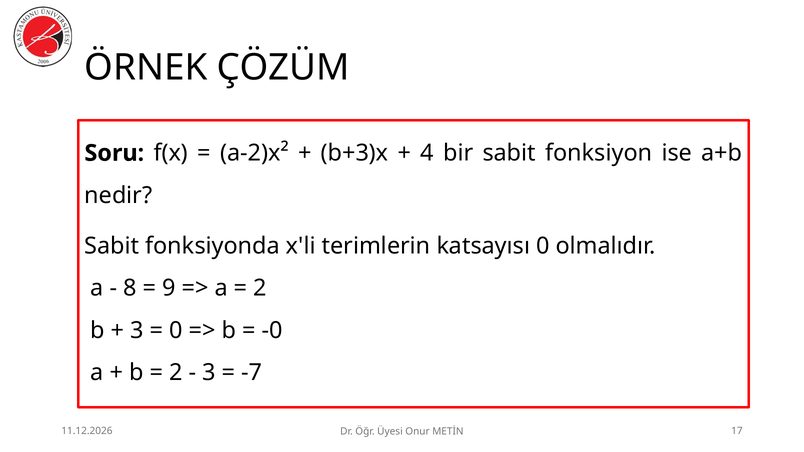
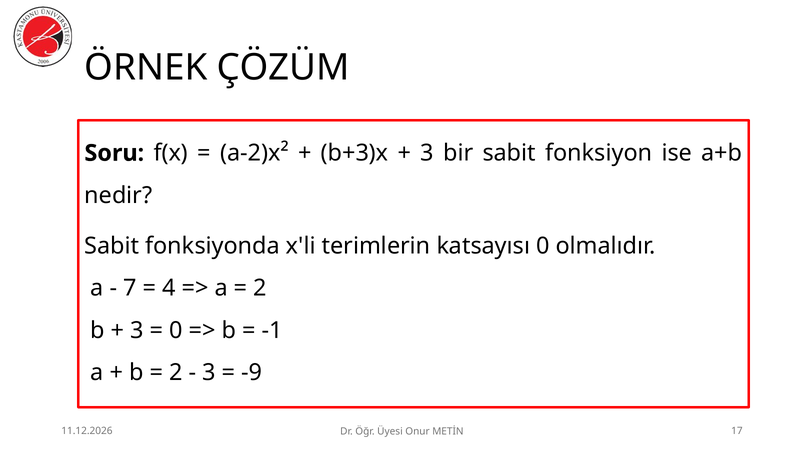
4: 4 -> 3 (427, 153)
8: 8 -> 7 (130, 288)
9: 9 -> 4 (169, 288)
-0: -0 -> -1 (272, 331)
-7: -7 -> -9 (252, 373)
